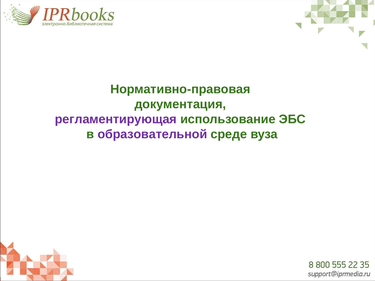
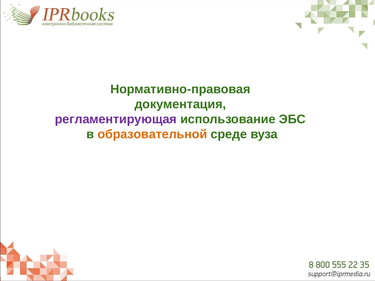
образовательной colour: purple -> orange (152, 134)
